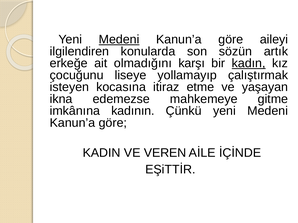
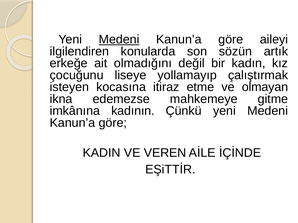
karşı: karşı -> değil (192, 63)
kadın underline: present -> none (249, 63)
yaşayan: yaşayan -> olmayan (265, 87)
